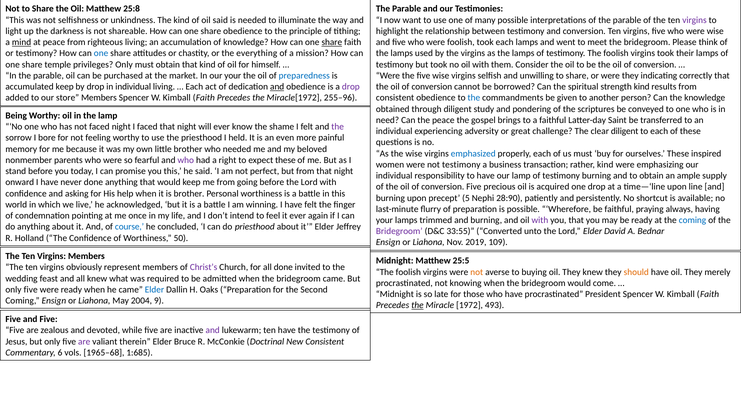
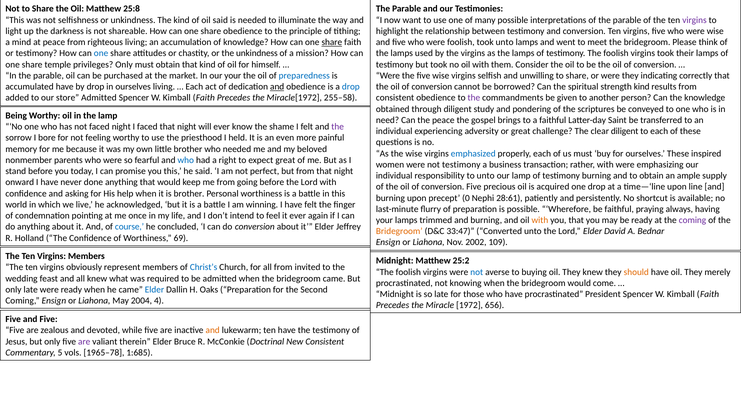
mind underline: present -> none (22, 42)
took each: each -> unto (505, 42)
the everything: everything -> unkindness (257, 53)
accumulated keep: keep -> have (65, 87)
in individual: individual -> ourselves (133, 87)
drop colour: purple -> blue (351, 87)
store Members: Members -> Admitted (99, 98)
255–96: 255–96 -> 255–58 (341, 98)
the colour: blue -> purple (474, 98)
who colour: purple -> blue (186, 160)
expect these: these -> great (285, 160)
rather kind: kind -> with (605, 165)
to have: have -> unto (486, 176)
5: 5 -> 0 (466, 198)
28:90: 28:90 -> 28:61 (509, 198)
with colour: purple -> orange (540, 220)
coming colour: blue -> purple (692, 220)
do priesthood: priesthood -> conversion (255, 227)
Bridegroom colour: purple -> orange (399, 231)
33:55: 33:55 -> 33:47 (460, 231)
50: 50 -> 69 (181, 238)
2019: 2019 -> 2002 (476, 242)
25:5: 25:5 -> 25:2 (461, 261)
Christ’s colour: purple -> blue (204, 267)
all done: done -> from (283, 267)
not colour: orange -> blue (477, 272)
five: five -> late (31, 290)
9: 9 -> 4 (159, 301)
the underline: present -> none (417, 305)
493: 493 -> 656 (495, 305)
and colour: purple -> orange (213, 330)
6: 6 -> 5 (60, 352)
1965–68: 1965–68 -> 1965–78 (104, 352)
